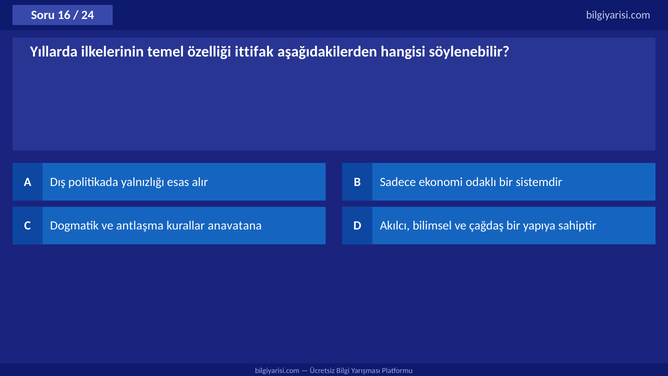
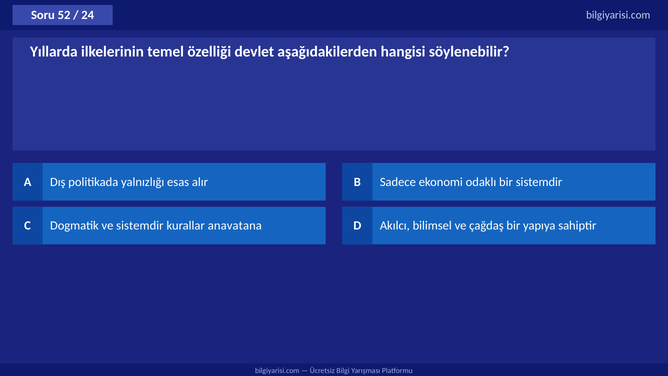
16: 16 -> 52 (64, 15)
ittifak: ittifak -> devlet (254, 51)
ve antlaşma: antlaşma -> sistemdir (140, 226)
